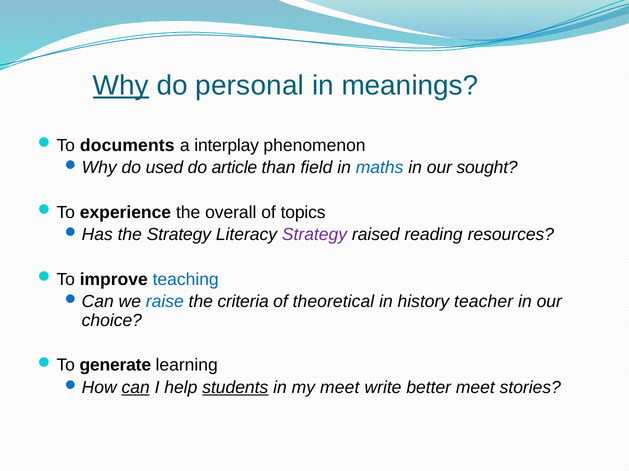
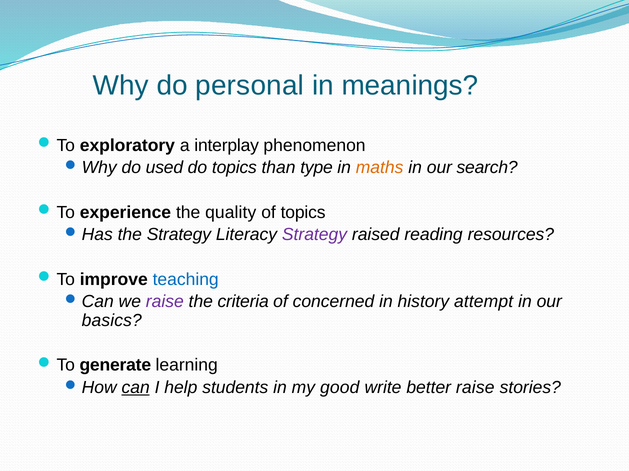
Why underline: present -> none (121, 86)
documents: documents -> exploratory (127, 146)
do article: article -> topics (234, 168)
field: field -> type (317, 168)
maths colour: blue -> orange (380, 168)
sought: sought -> search (487, 168)
overall: overall -> quality (231, 213)
raise colour: blue -> purple (165, 302)
theoretical: theoretical -> concerned (333, 302)
teacher: teacher -> attempt (484, 302)
choice: choice -> basics (112, 321)
students underline: present -> none (235, 388)
my meet: meet -> good (340, 388)
better meet: meet -> raise (475, 388)
